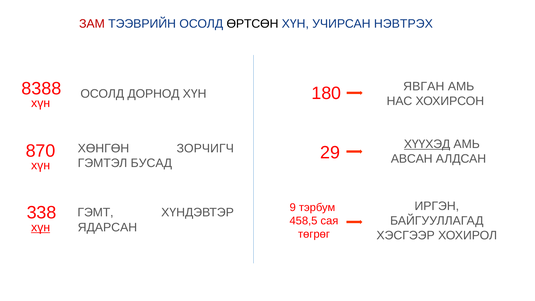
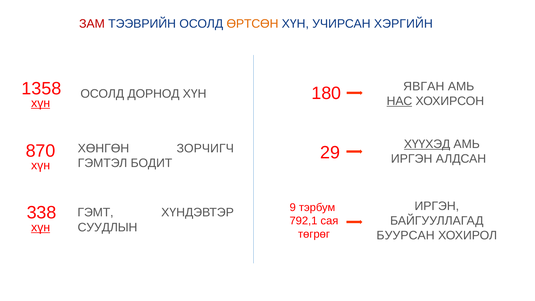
ӨРТСӨН colour: black -> orange (252, 24)
НЭВТРЭХ: НЭВТРЭХ -> ХЭРГИЙН (403, 24)
8388: 8388 -> 1358 (41, 88)
НАС underline: none -> present (399, 101)
хүн underline: none -> present (41, 103)
АВСАН: АВСАН -> ИРГЭН (412, 159)
БУСАД: БУСАД -> БОДИТ (151, 163)
458,5: 458,5 -> 792,1 (303, 221)
ЯДАРСАН: ЯДАРСАН -> СУУДЛЫН (107, 227)
ХЭСГЭЭР: ХЭСГЭЭР -> БУУРСАН (406, 235)
